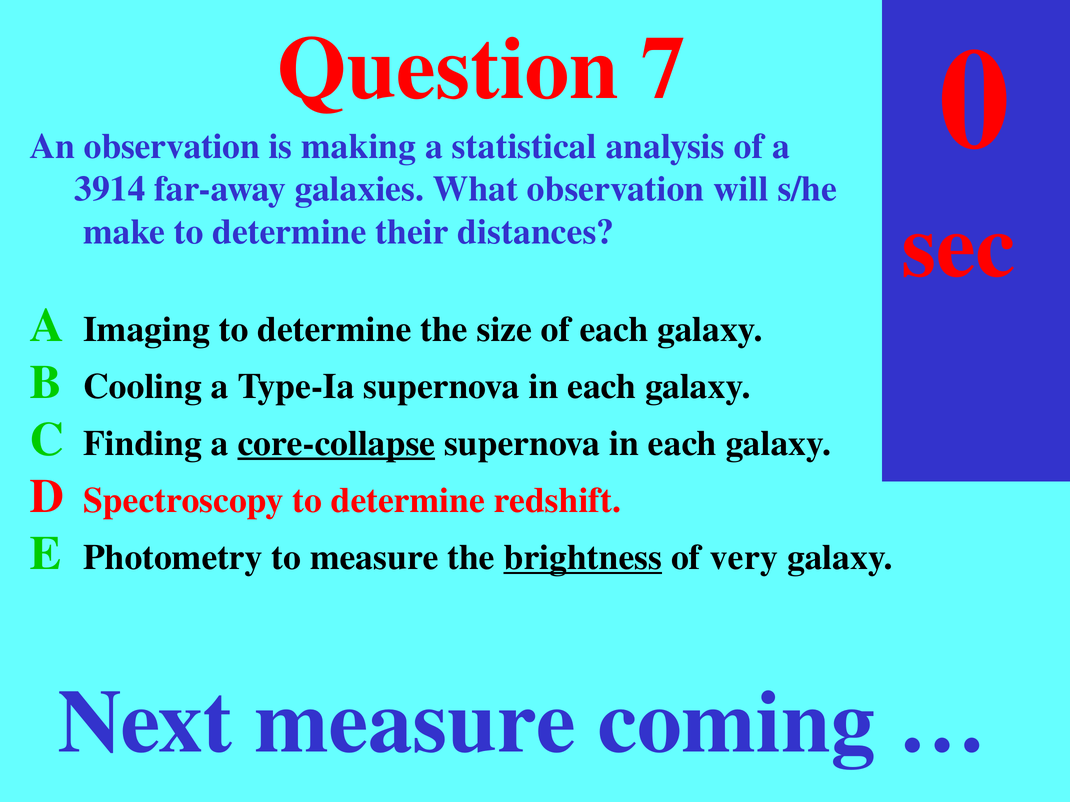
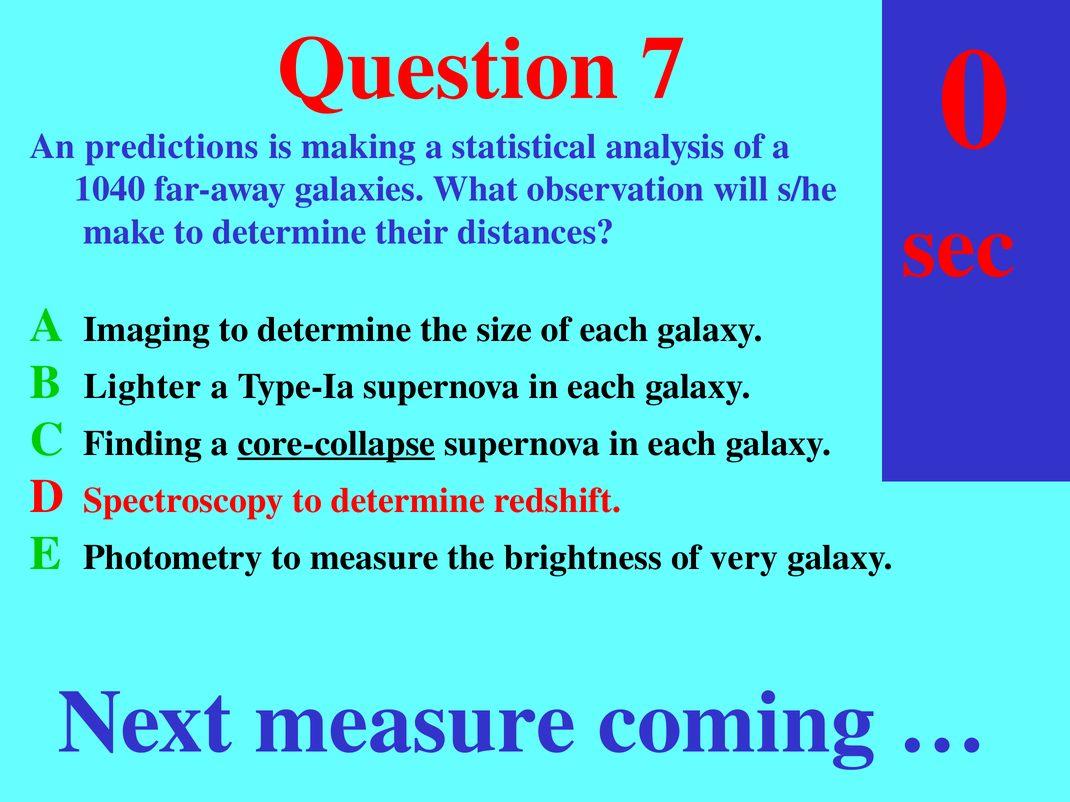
An observation: observation -> predictions (172, 146)
3914: 3914 -> 1040 (110, 189)
Cooling: Cooling -> Lighter (142, 387)
brightness underline: present -> none (583, 558)
